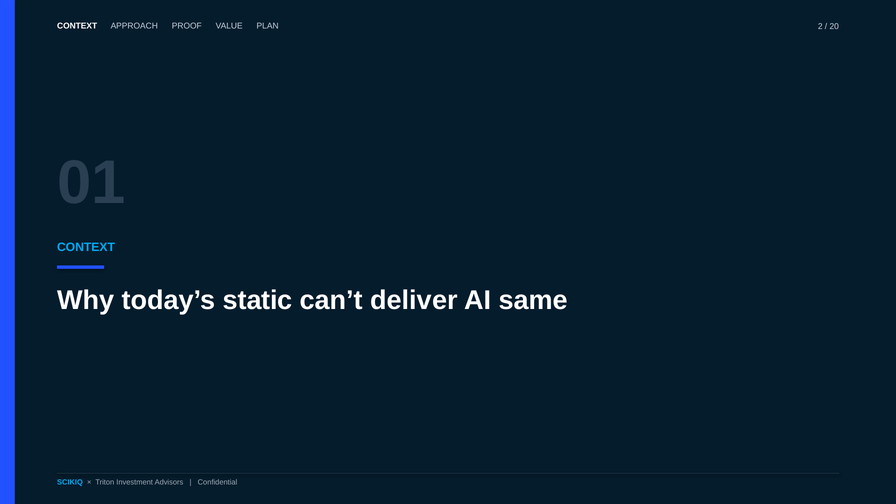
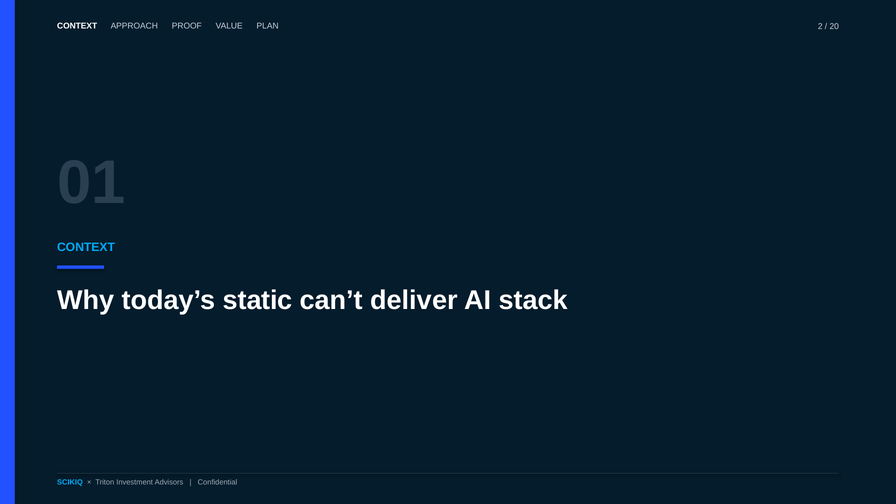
same: same -> stack (533, 300)
